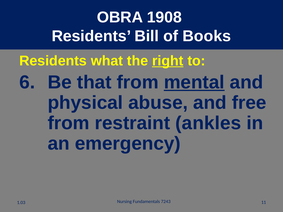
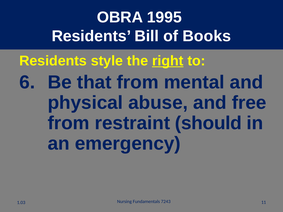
1908: 1908 -> 1995 (164, 17)
what: what -> style (107, 61)
mental underline: present -> none (194, 82)
ankles: ankles -> should (208, 123)
